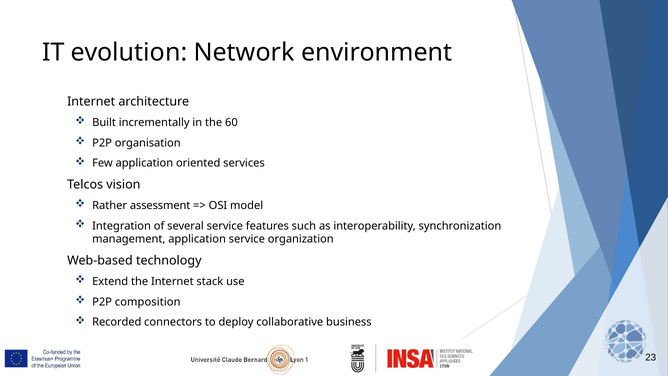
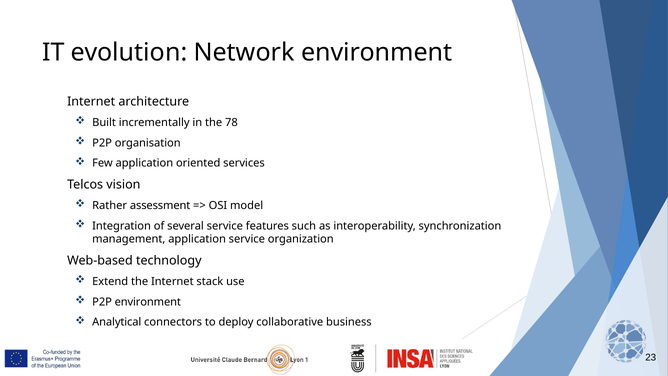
60: 60 -> 78 (231, 123)
P2P composition: composition -> environment (148, 302)
Recorded: Recorded -> Analytical (117, 322)
